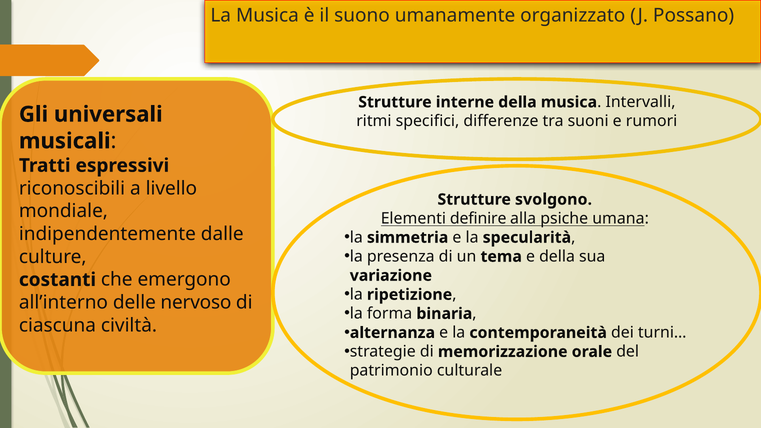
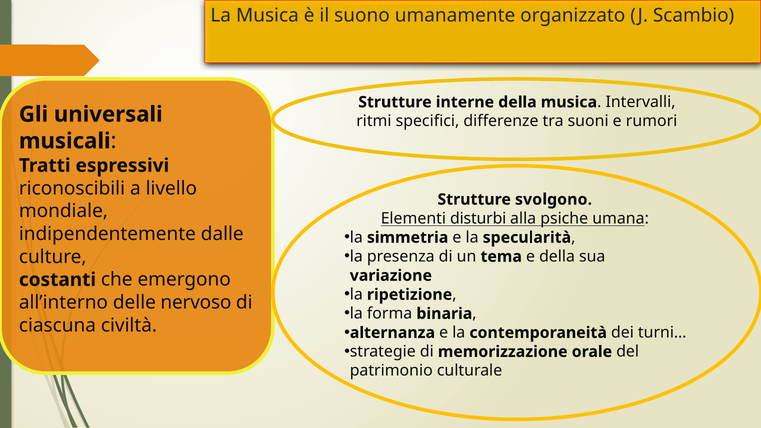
Possano: Possano -> Scambio (694, 16)
definire: definire -> disturbi (478, 219)
